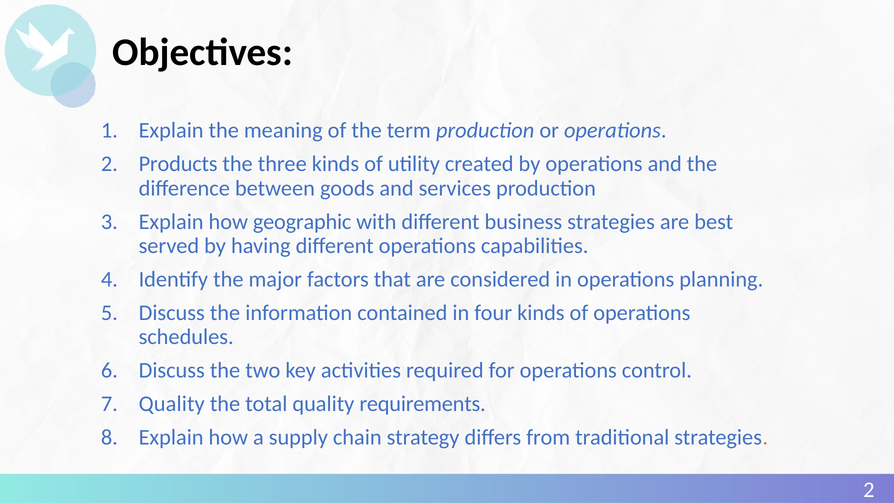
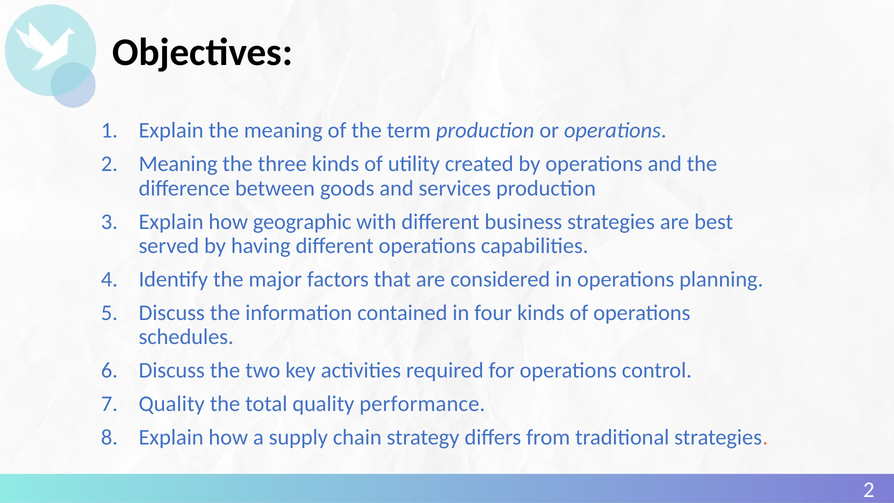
Products: Products -> Meaning (178, 164)
requirements: requirements -> performance (422, 404)
